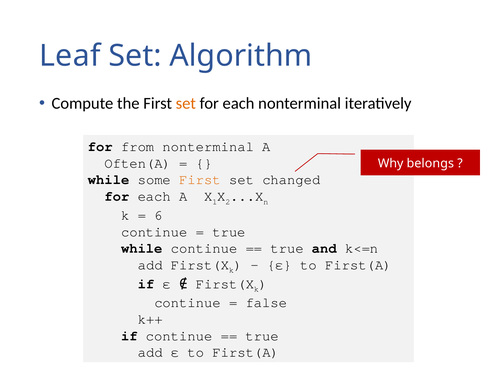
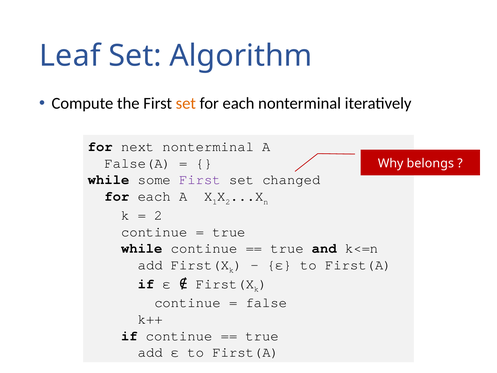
from: from -> next (138, 146)
Often(A: Often(A -> False(A (138, 163)
First colour: orange -> purple (200, 180)
6: 6 -> 2 (158, 215)
